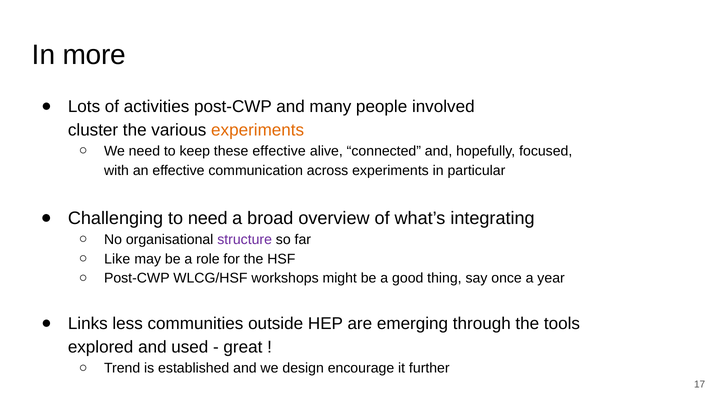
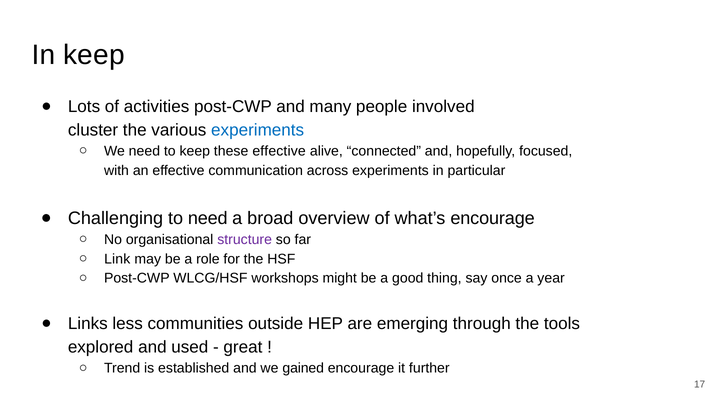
In more: more -> keep (94, 55)
experiments colour: orange -> blue (258, 130)
what’s integrating: integrating -> encourage (493, 218)
Like: Like -> Link (117, 259)
design: design -> gained (303, 368)
